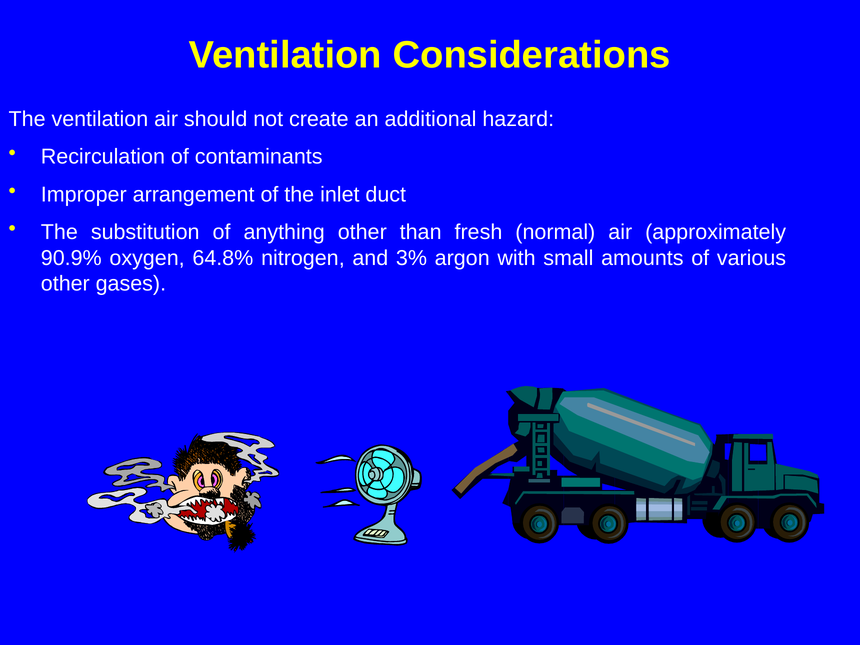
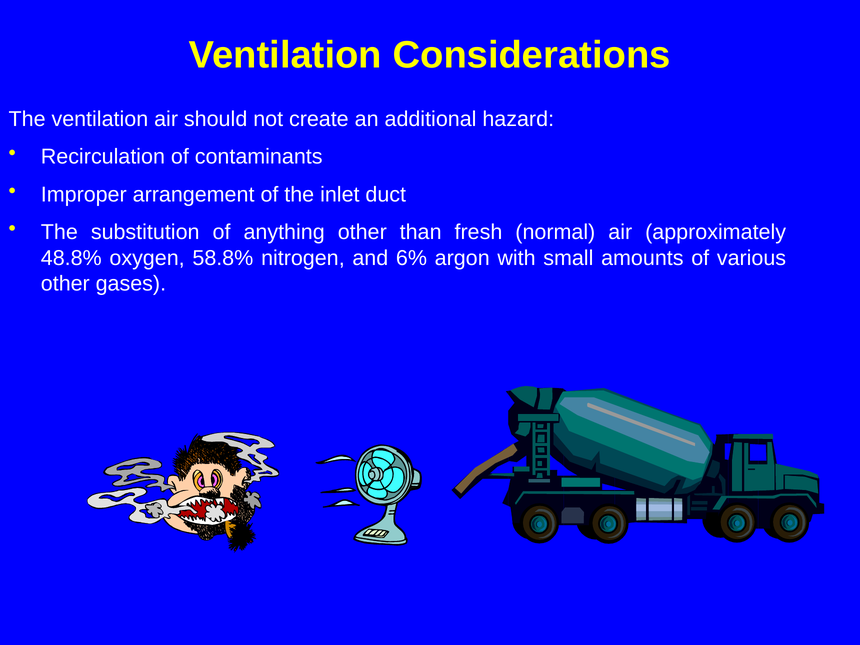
90.9%: 90.9% -> 48.8% (71, 258)
64.8%: 64.8% -> 58.8% (223, 258)
3%: 3% -> 6% (411, 258)
